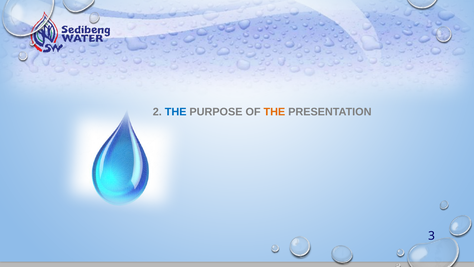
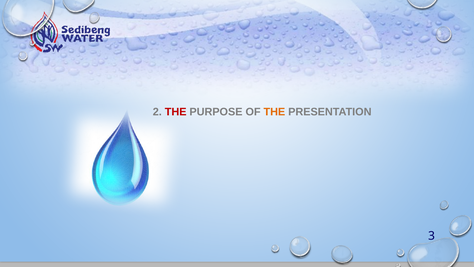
THE colour: blue -> red (176, 112)
